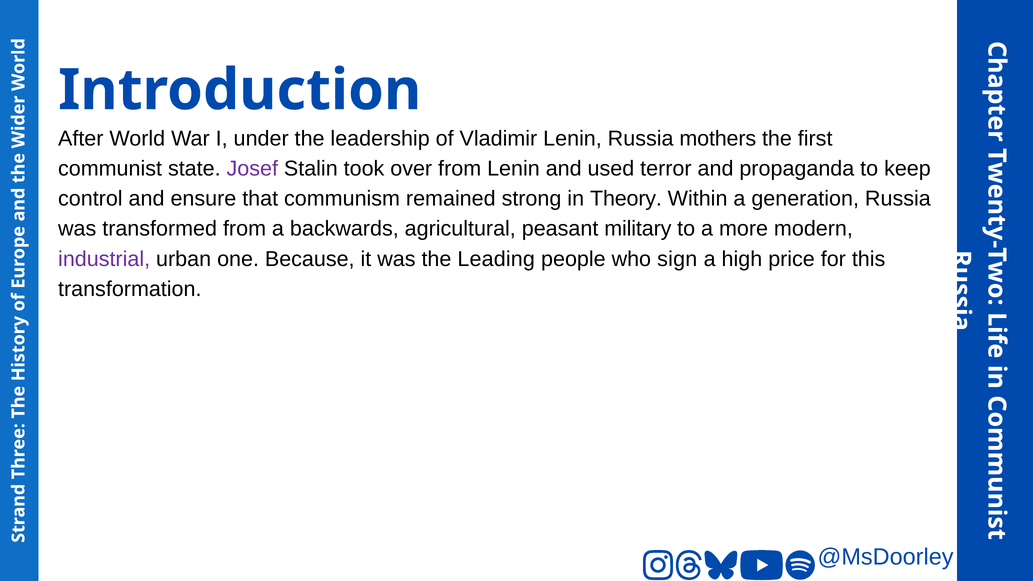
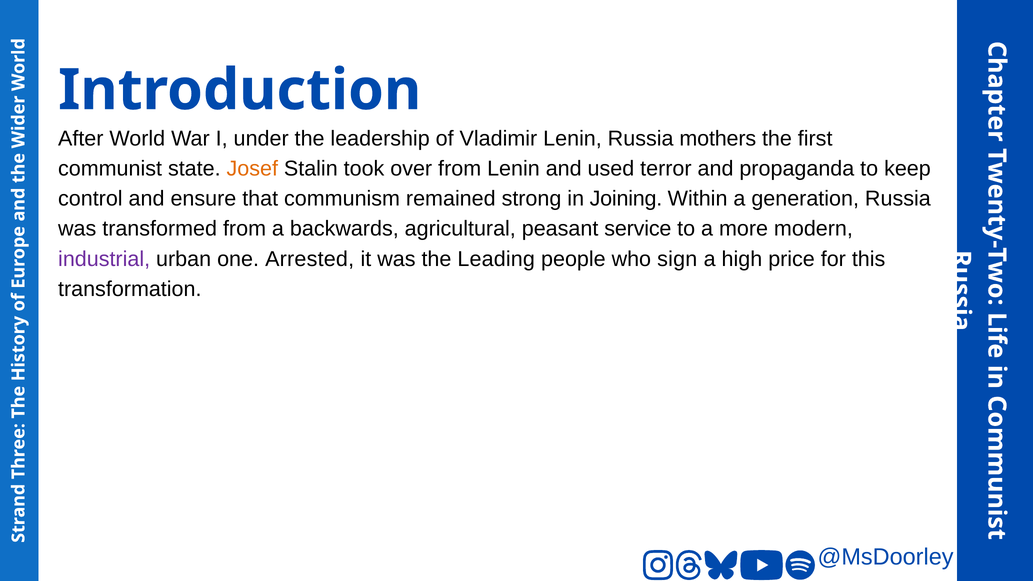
Josef colour: purple -> orange (252, 169)
Theory: Theory -> Joining (626, 199)
military: military -> service (638, 229)
Because: Because -> Arrested (310, 259)
